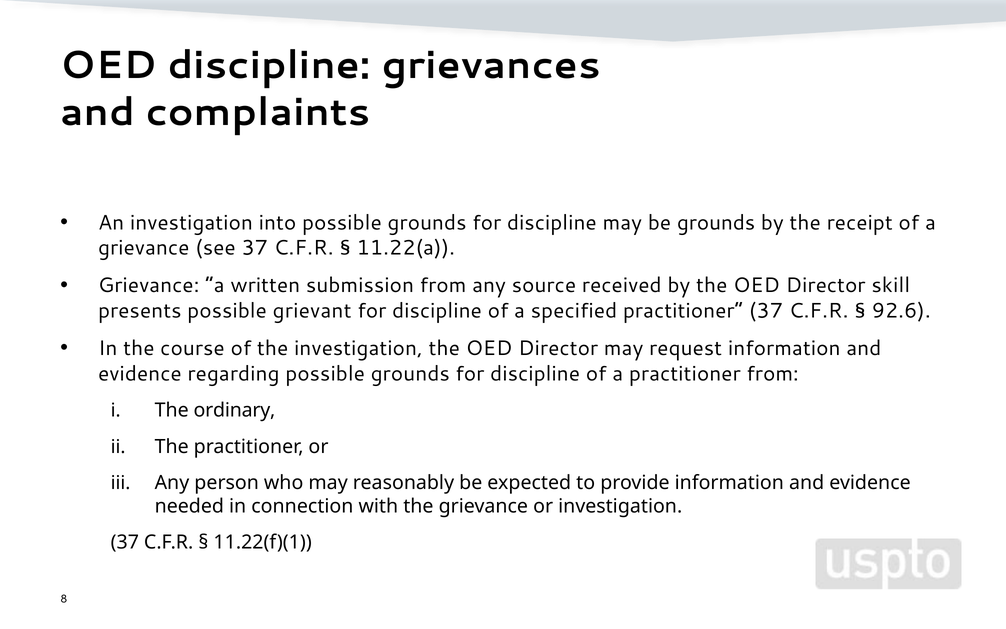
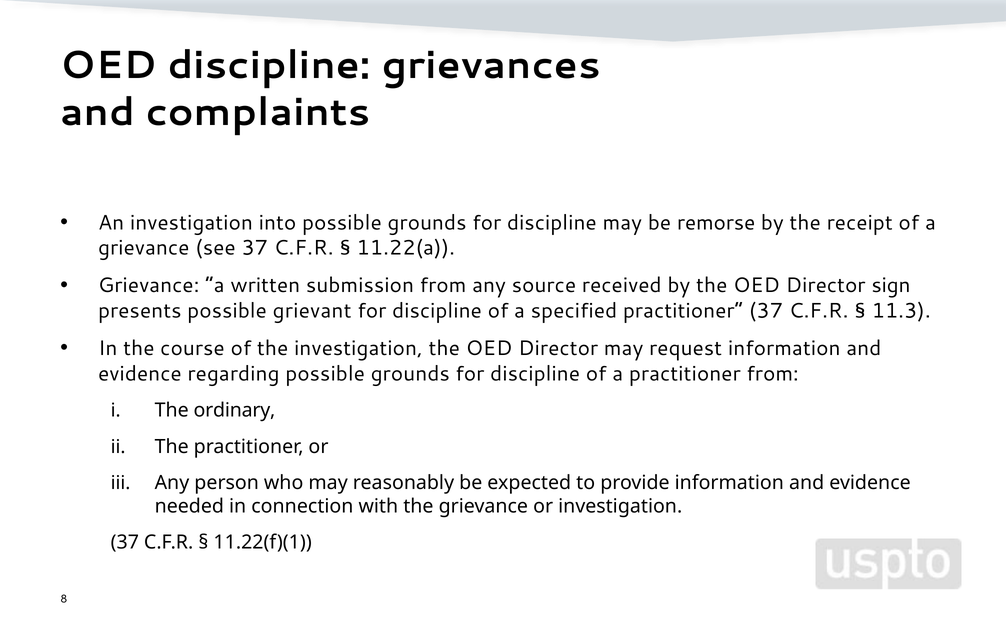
be grounds: grounds -> remorse (716, 223)
skill: skill -> sign (891, 285)
92.6: 92.6 -> 11.3 (901, 311)
